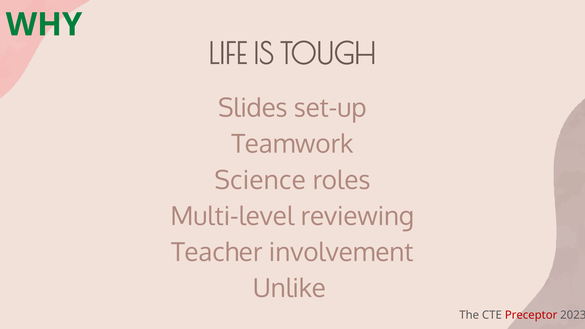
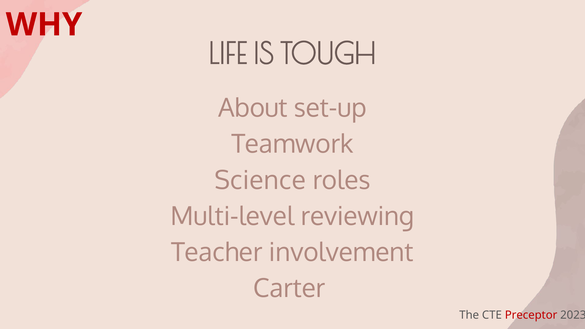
WHY colour: green -> red (44, 25)
Slides: Slides -> About (253, 108)
Unlike: Unlike -> Carter (289, 289)
